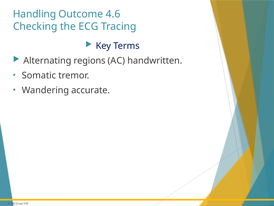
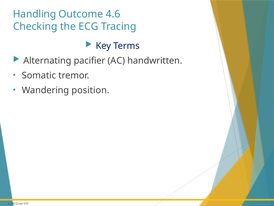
regions: regions -> pacifier (90, 61)
accurate: accurate -> position (90, 90)
